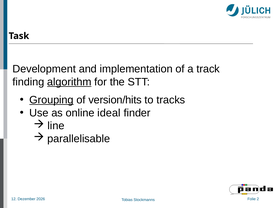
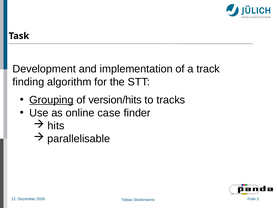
algorithm underline: present -> none (69, 82)
ideal: ideal -> case (109, 113)
line: line -> hits (56, 126)
